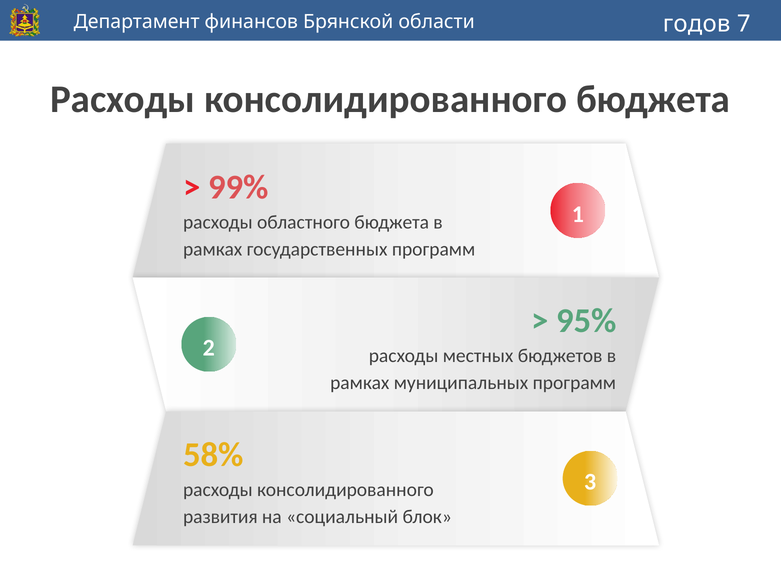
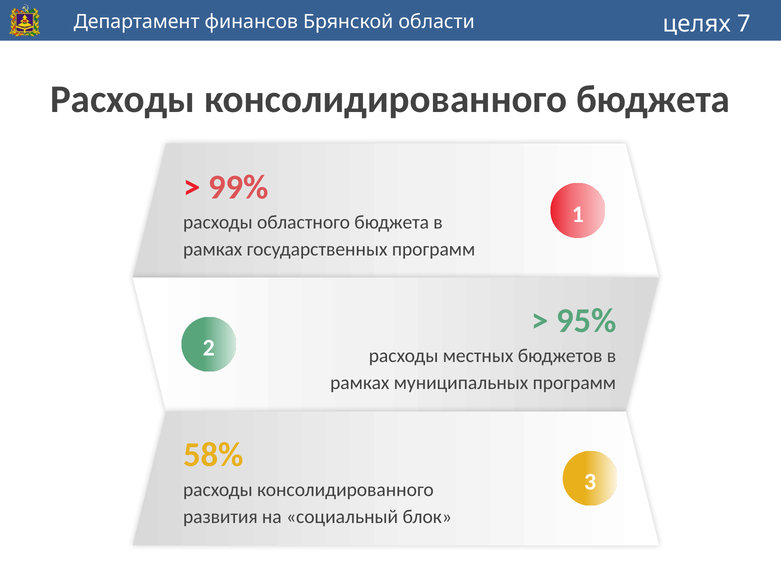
годов: годов -> целях (697, 24)
